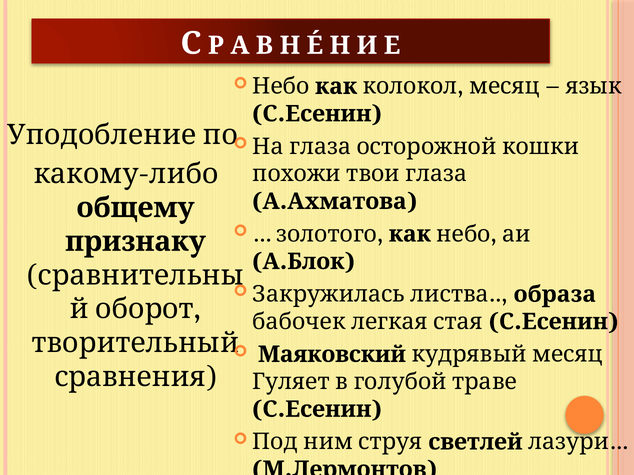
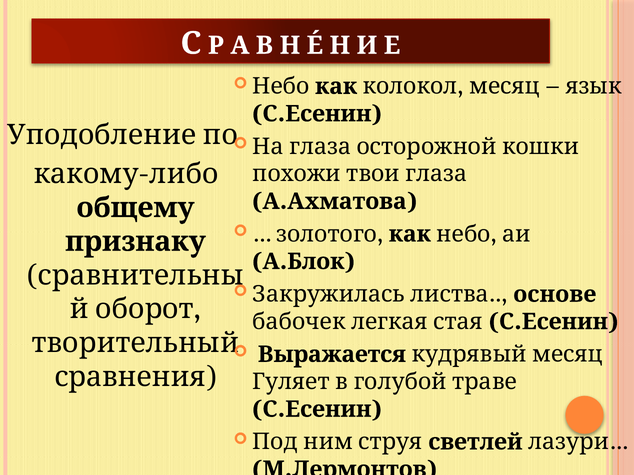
образа: образа -> основе (555, 295)
Маяковский: Маяковский -> Выражается (332, 355)
